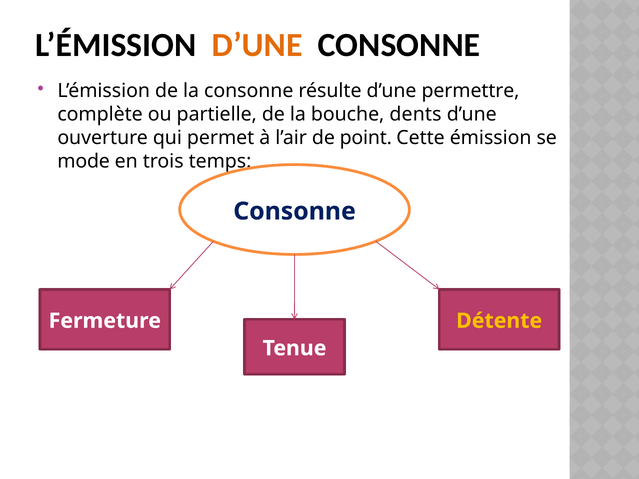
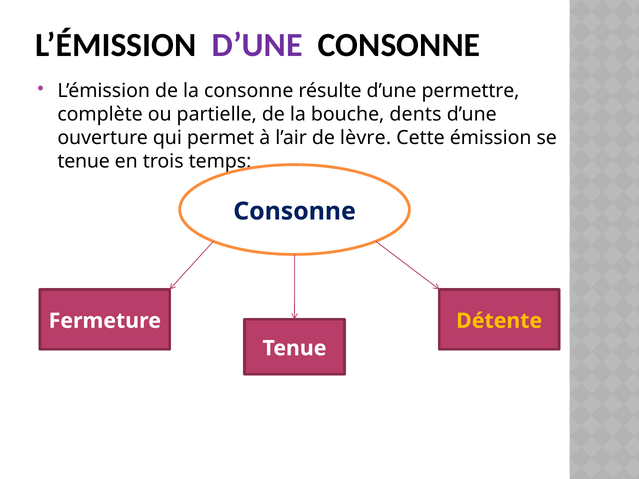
D’UNE colour: orange -> purple (257, 45)
point: point -> lèvre (366, 138)
mode: mode -> tenue (84, 161)
